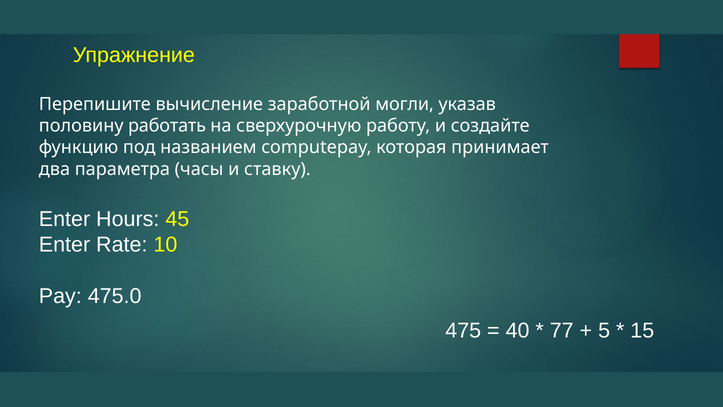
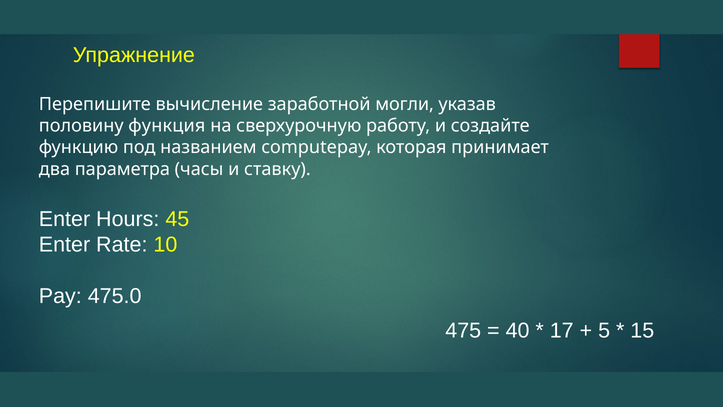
работать: работать -> функция (167, 126)
77: 77 -> 17 (562, 330)
